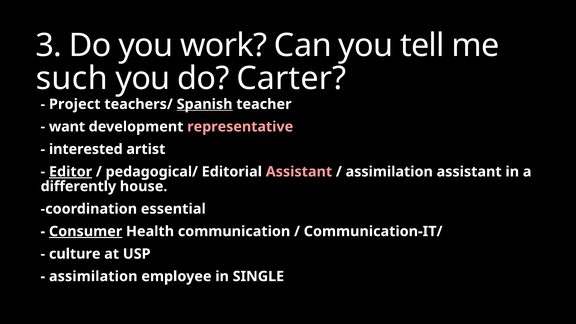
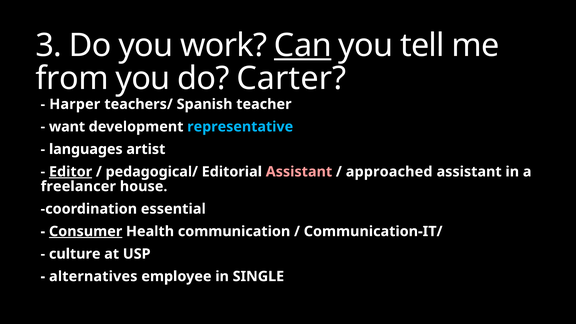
Can underline: none -> present (303, 45)
such: such -> from (72, 78)
Project: Project -> Harper (75, 104)
Spanish underline: present -> none (205, 104)
representative colour: pink -> light blue (240, 127)
interested: interested -> languages (86, 149)
assimilation: assimilation -> approached (389, 172)
differently: differently -> freelancer (78, 186)
assimilation: assimilation -> alternatives (93, 276)
